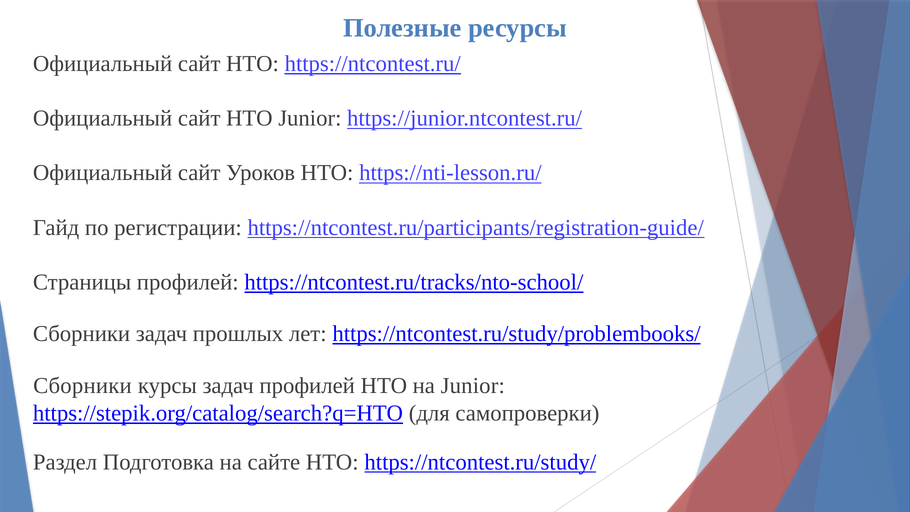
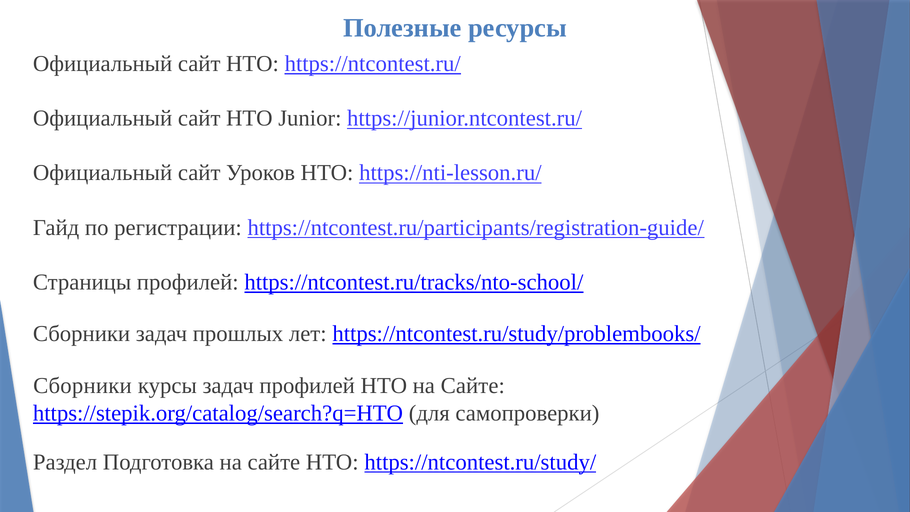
НТО на Junior: Junior -> Сайте (473, 386)
